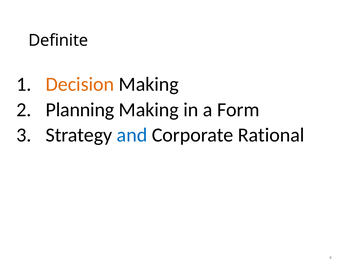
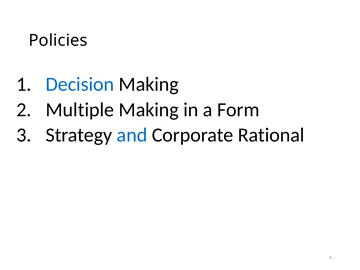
Definite: Definite -> Policies (58, 40)
Decision colour: orange -> blue (80, 84)
Planning: Planning -> Multiple (80, 110)
